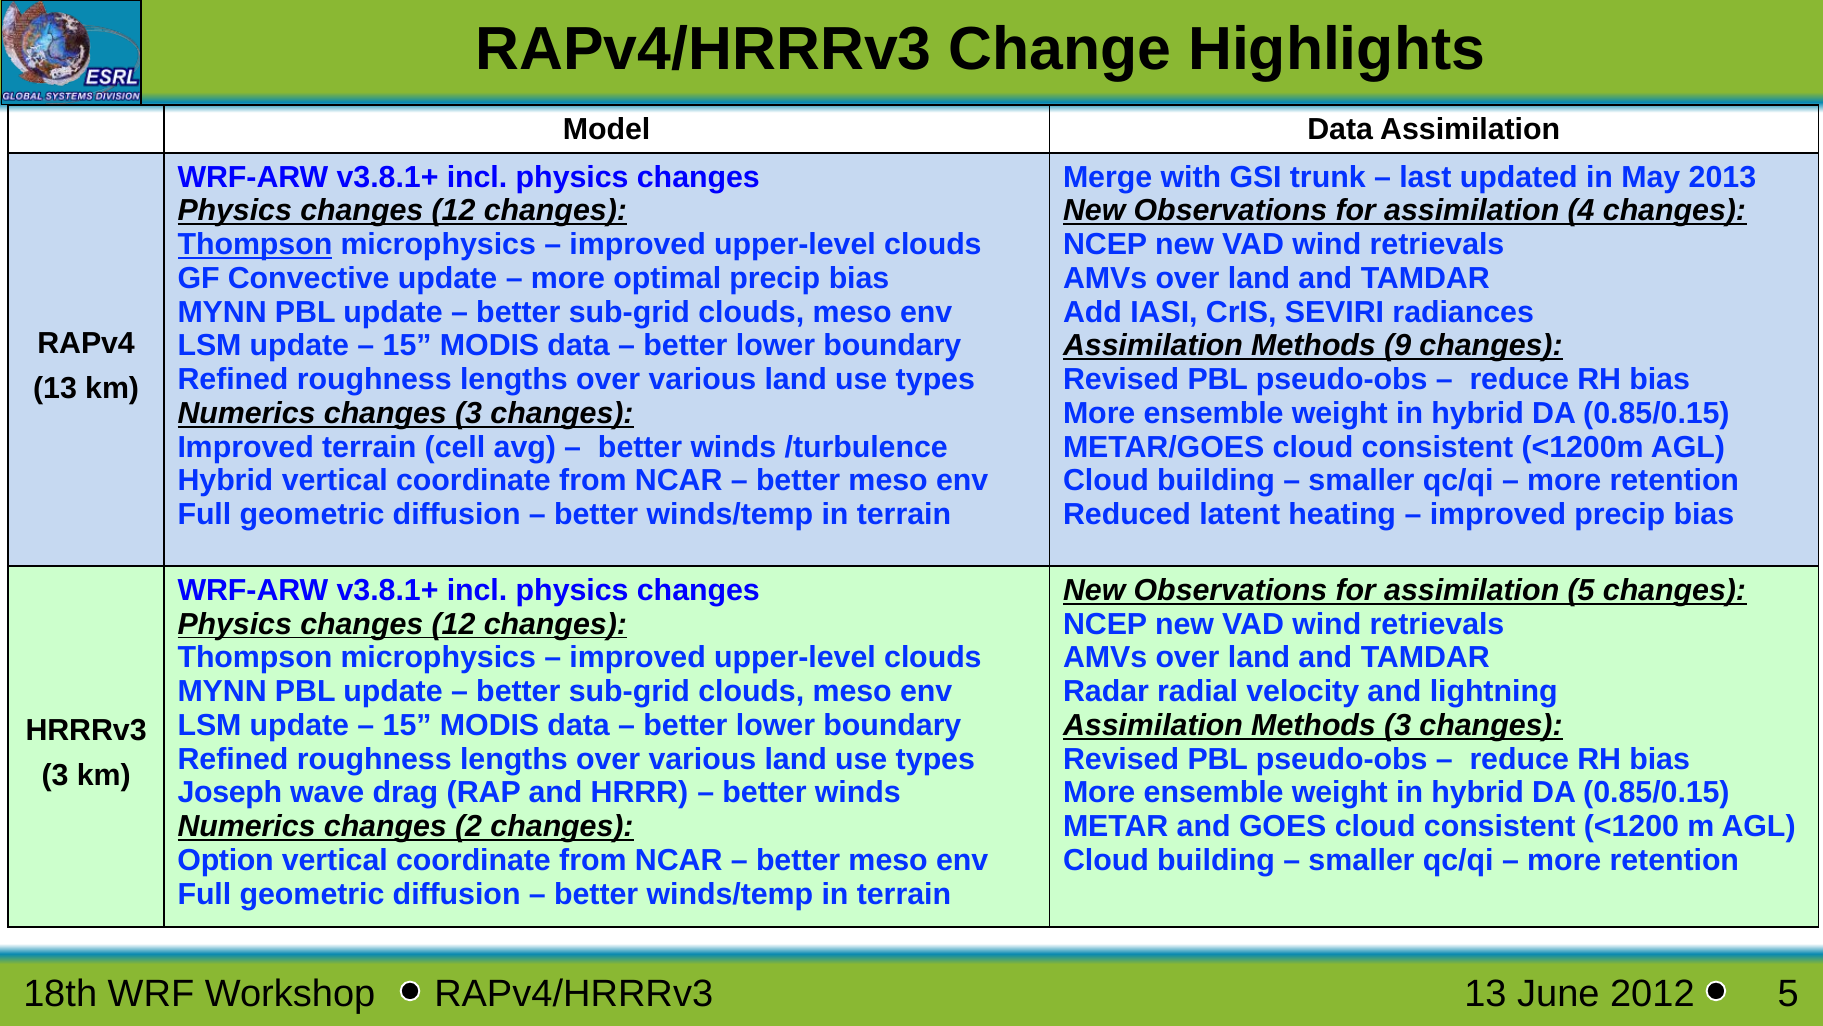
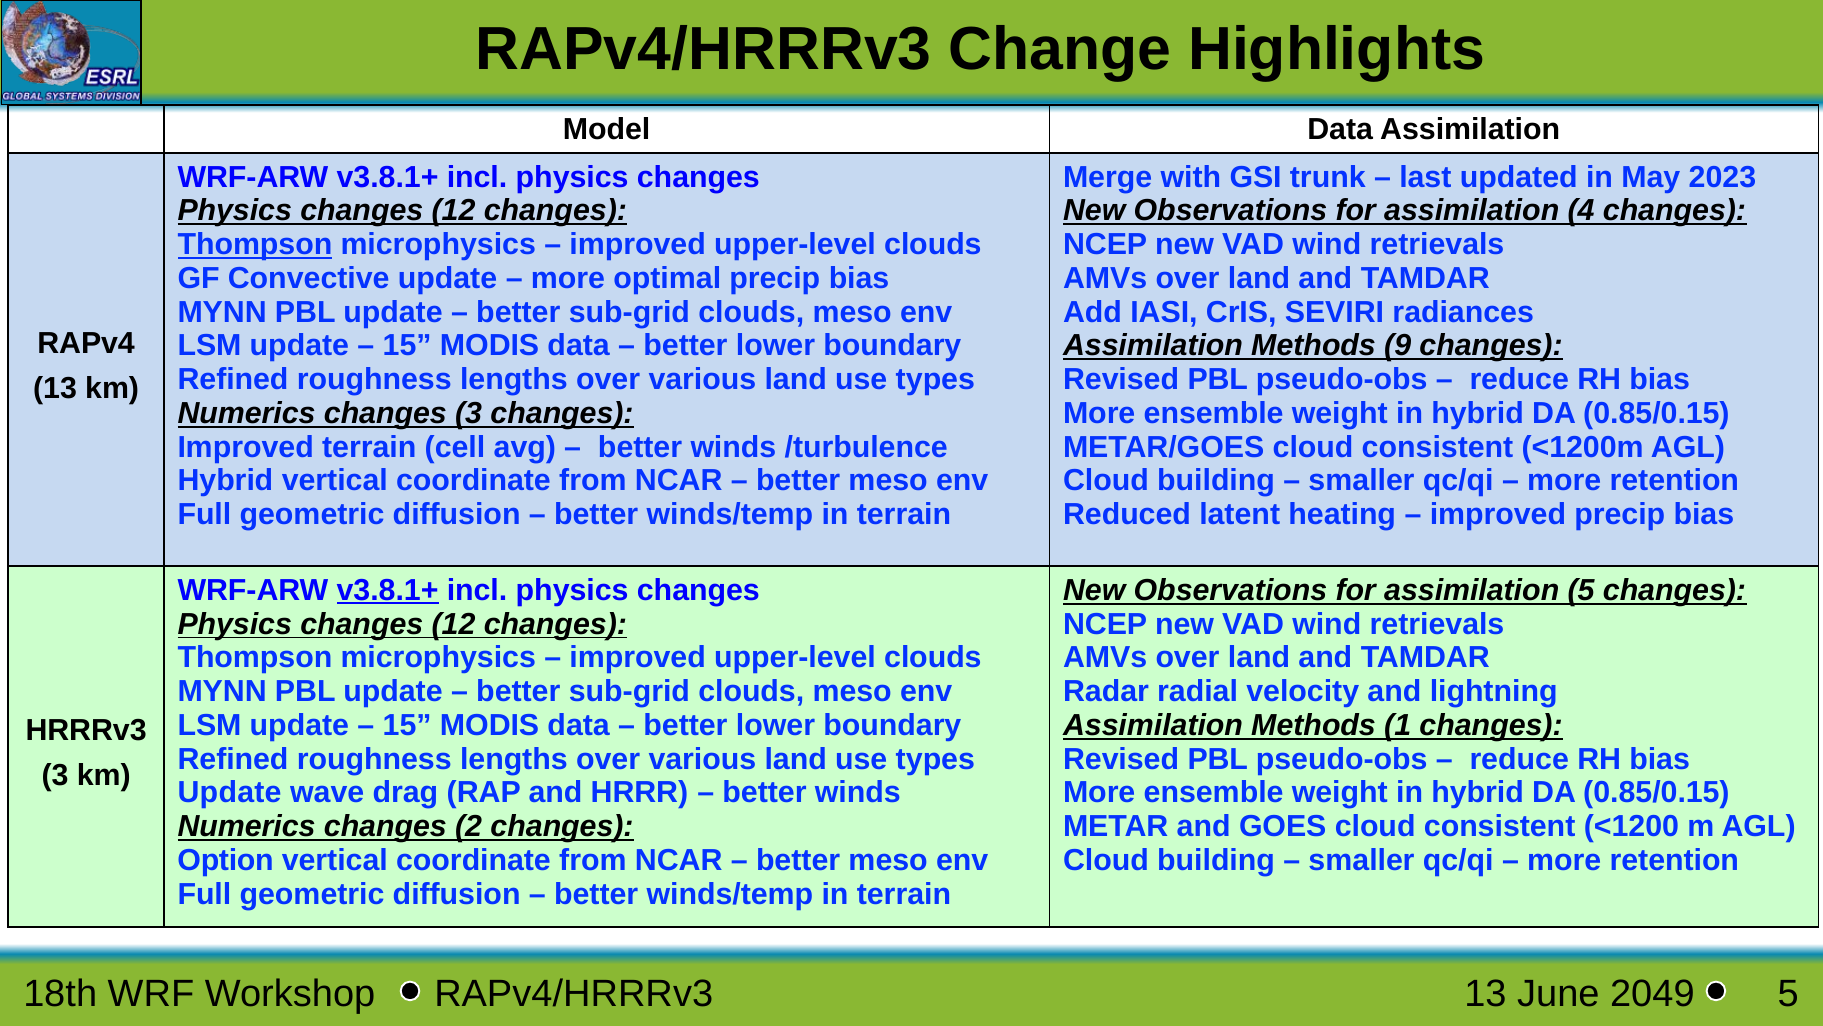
2013: 2013 -> 2023 (1722, 177)
v3.8.1+ underline: none -> present (388, 590)
Methods 3: 3 -> 1 (1398, 725)
Joseph: Joseph -> Update (230, 792)
2012: 2012 -> 2049 (1652, 993)
